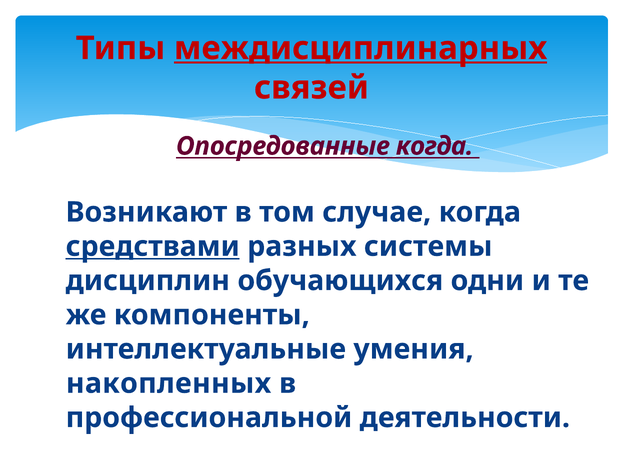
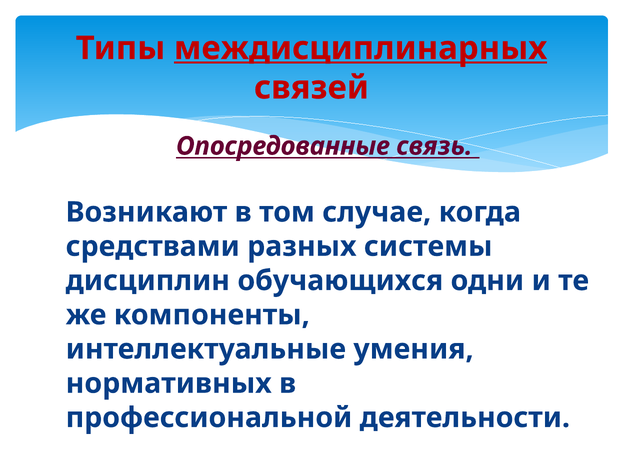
Опосредованные когда: когда -> связь (434, 146)
средствами underline: present -> none (153, 247)
накопленных: накопленных -> нормативных (169, 384)
